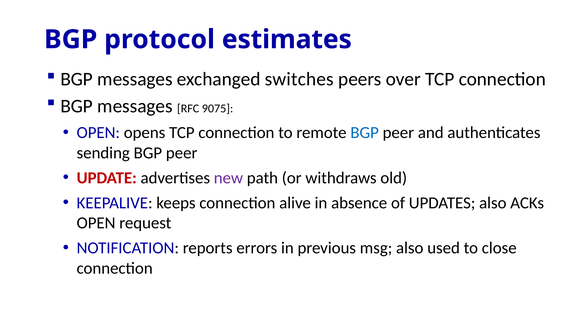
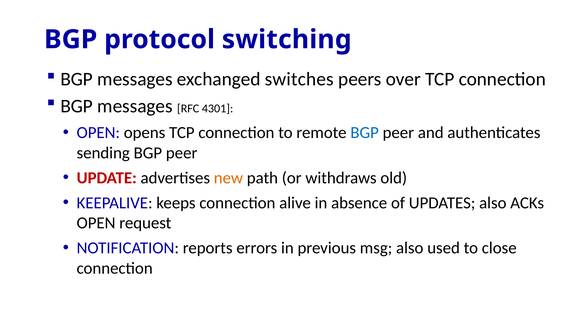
estimates: estimates -> switching (287, 39)
9075: 9075 -> 4301 (218, 109)
new colour: purple -> orange (228, 178)
